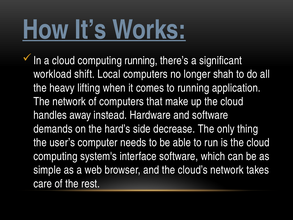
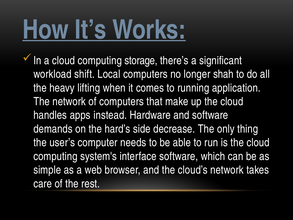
computing running: running -> storage (141, 60)
away: away -> apps (80, 115)
